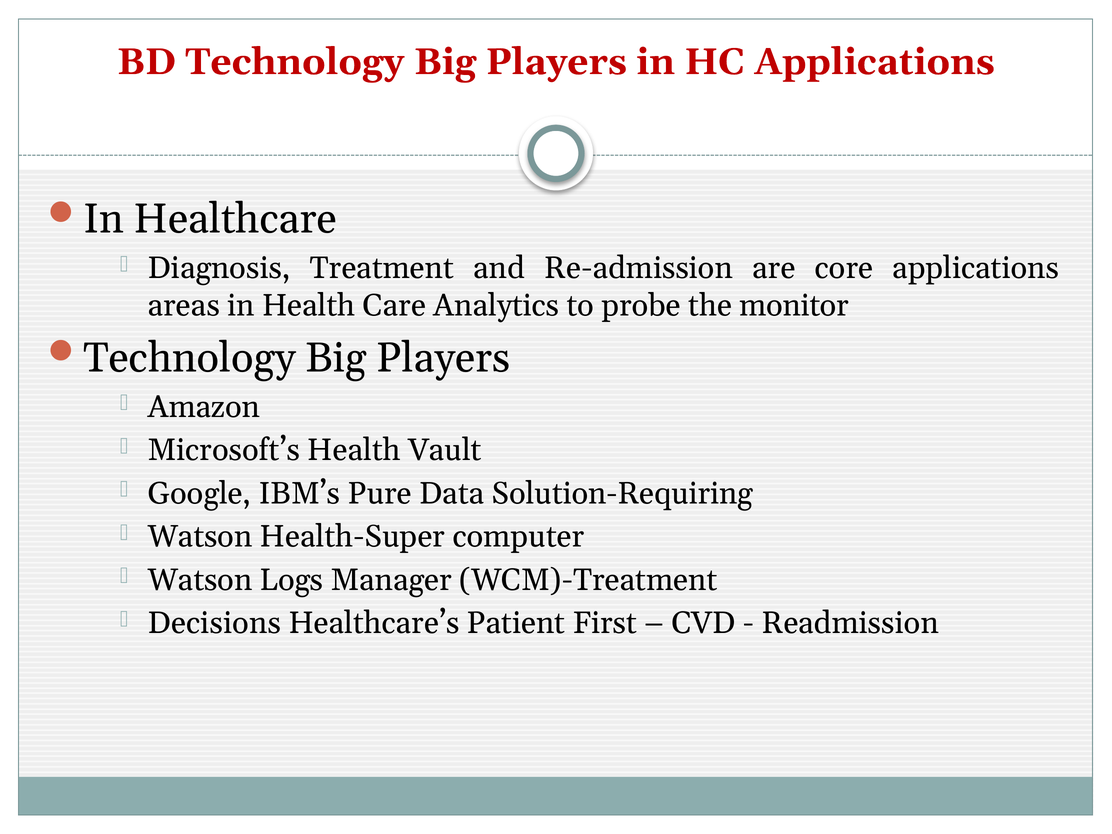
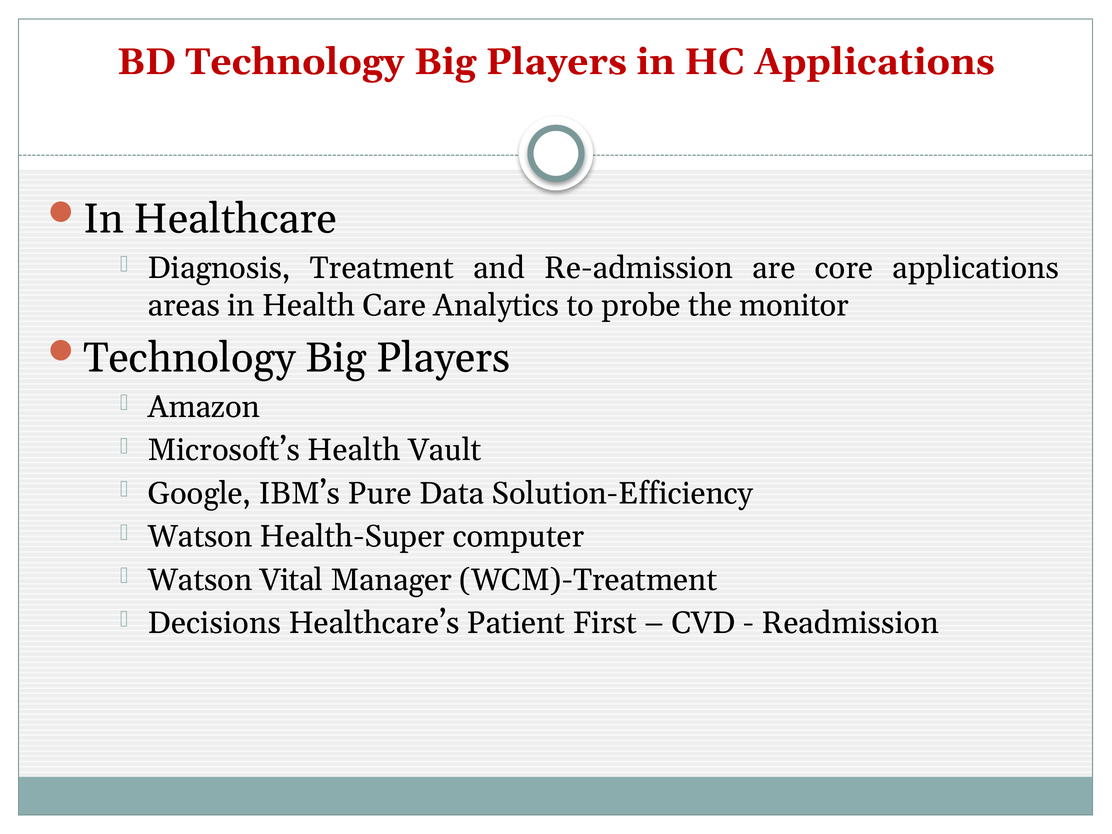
Solution-Requiring: Solution-Requiring -> Solution-Efficiency (622, 494)
Logs: Logs -> Vital (292, 580)
